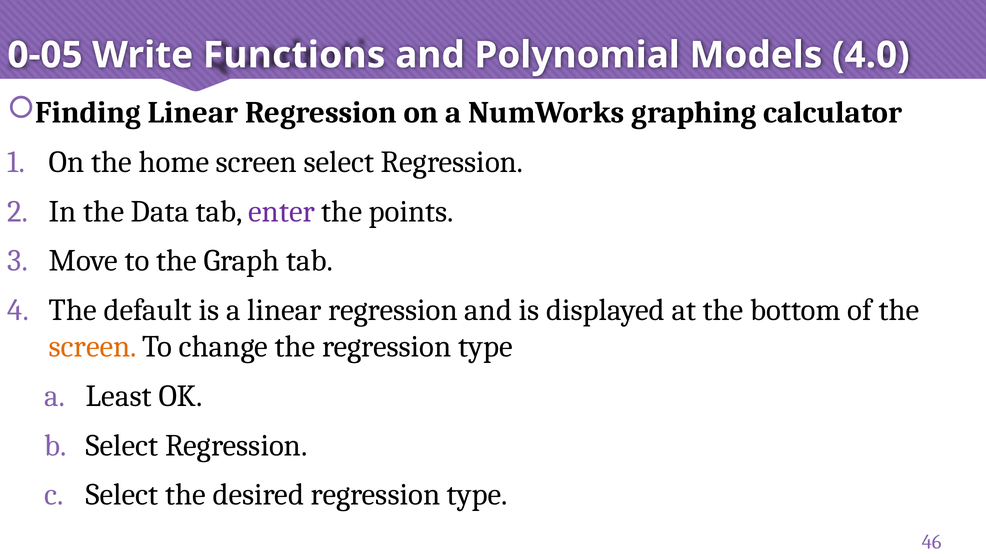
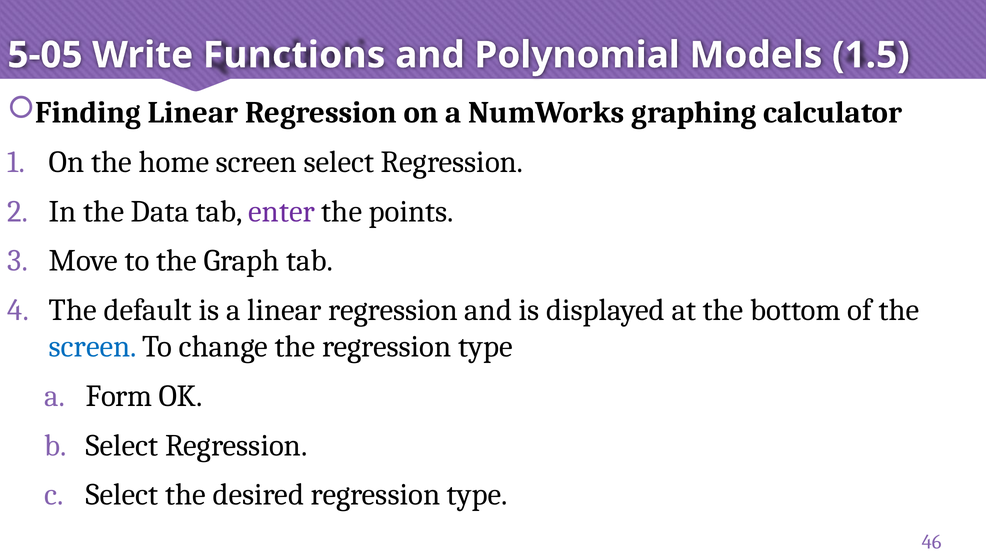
0-05: 0-05 -> 5-05 (45, 55)
4.0: 4.0 -> 1.5 (871, 55)
screen colour: orange -> blue (93, 347)
Least: Least -> Form (119, 397)
